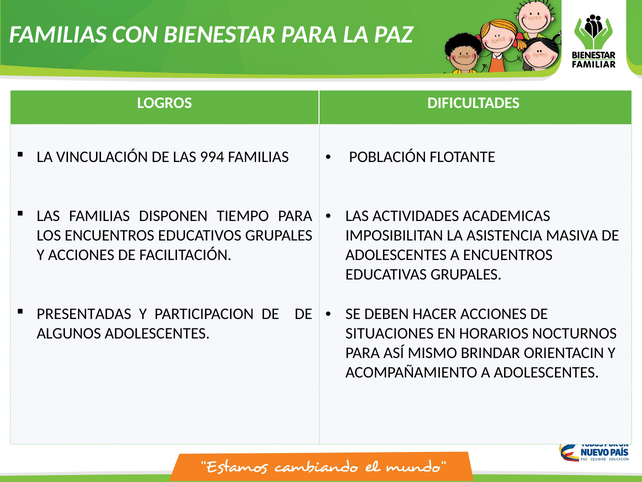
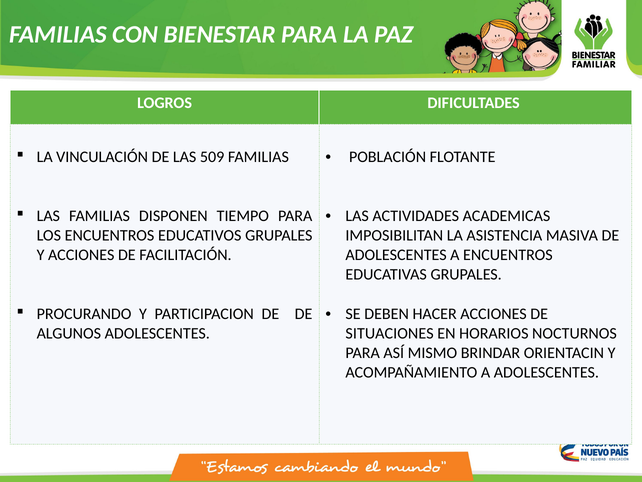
994: 994 -> 509 (212, 157)
PRESENTADAS: PRESENTADAS -> PROCURANDO (84, 313)
